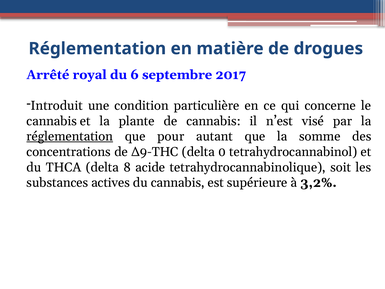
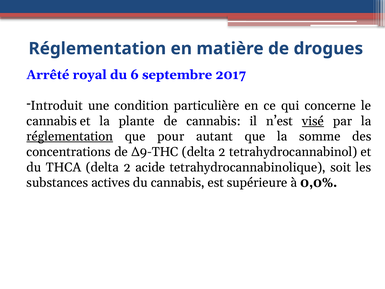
visé underline: none -> present (313, 121)
Δ9-THC delta 0: 0 -> 2 (222, 152)
THCA delta 8: 8 -> 2 (127, 167)
3,2%: 3,2% -> 0,0% (319, 183)
